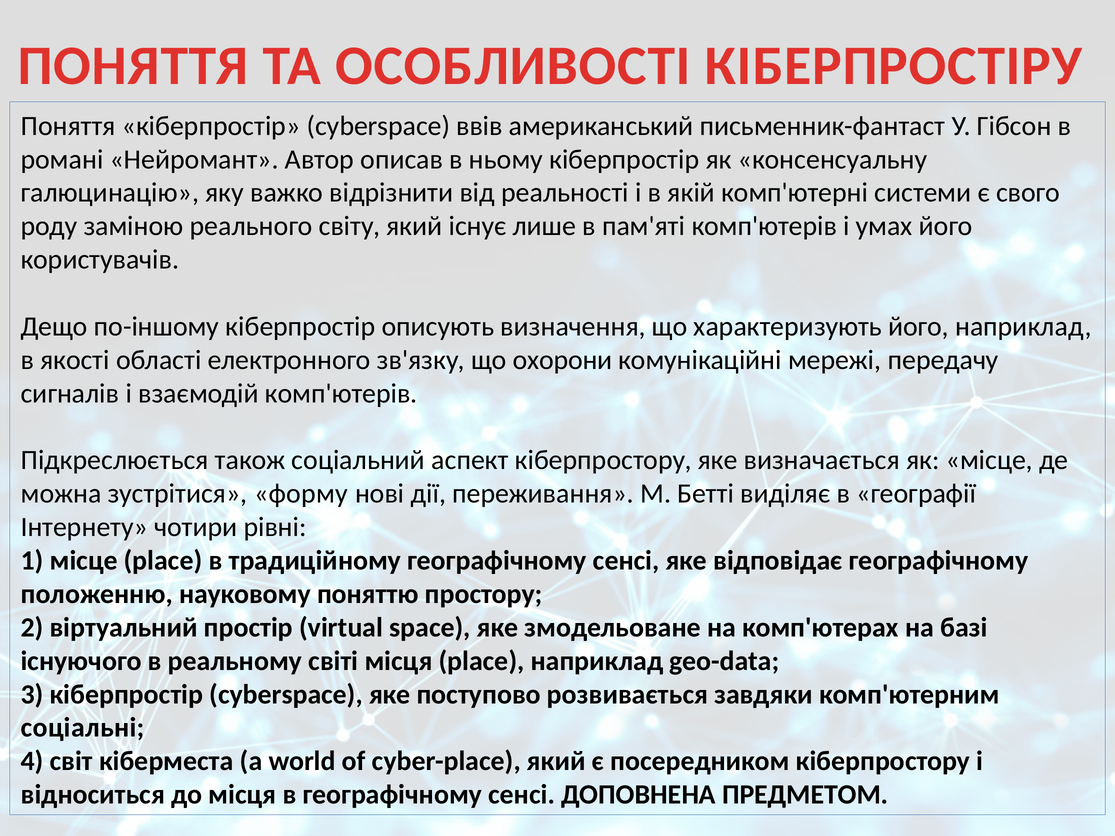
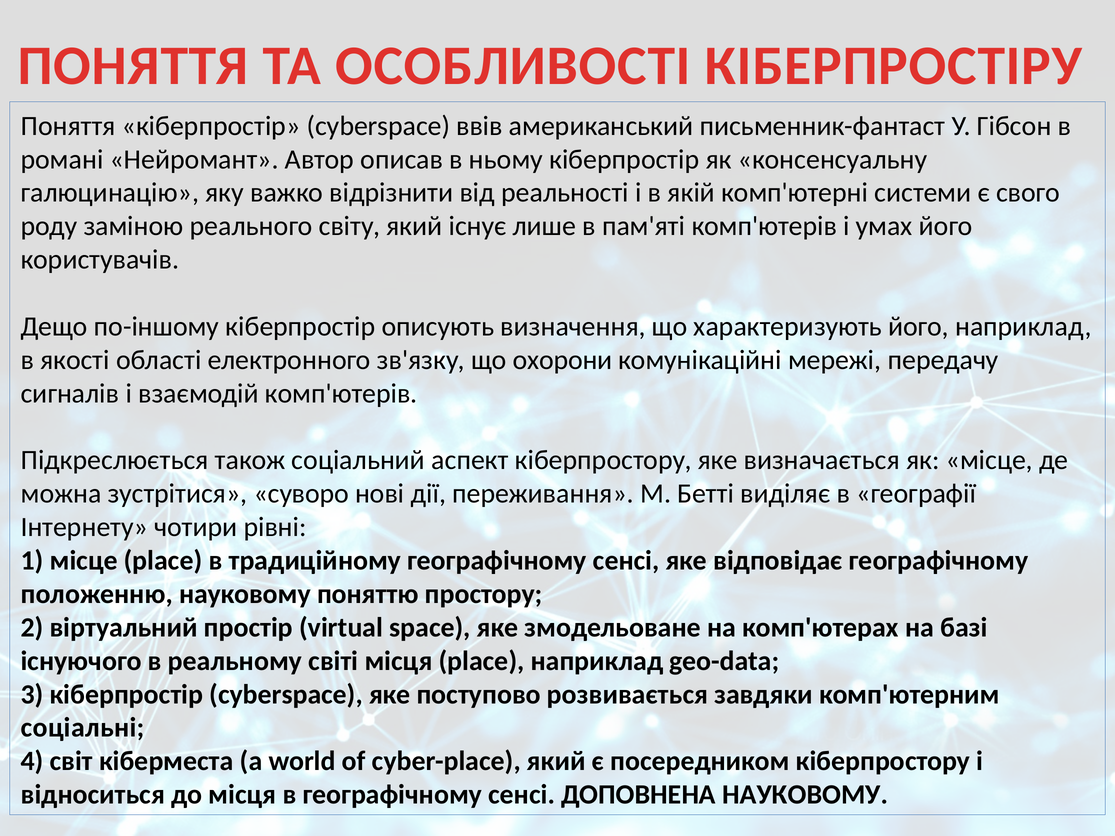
форму: форму -> суворо (301, 494)
ДОПОВНЕНА ПРЕДМЕТОМ: ПРЕДМЕТОМ -> НАУКОВОМУ (805, 795)
